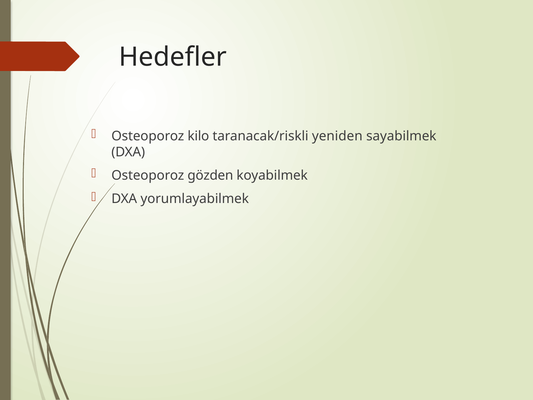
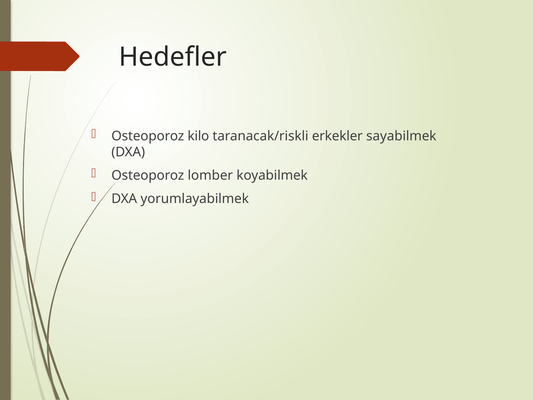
yeniden: yeniden -> erkekler (337, 136)
gözden: gözden -> lomber (210, 175)
